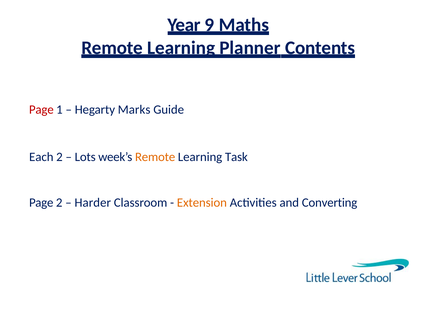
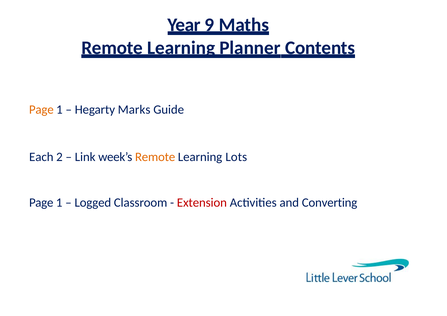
Page colour: red -> orange (41, 110)
Lots: Lots -> Link (85, 157)
Task: Task -> Lots (236, 157)
2: 2 -> 1 (59, 203)
Harder: Harder -> Logged (93, 203)
Extension colour: orange -> red (202, 203)
